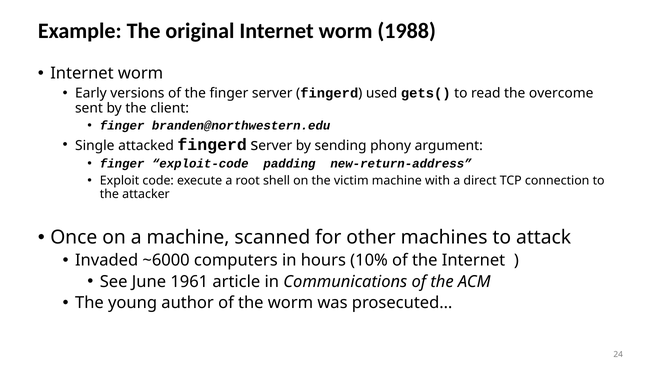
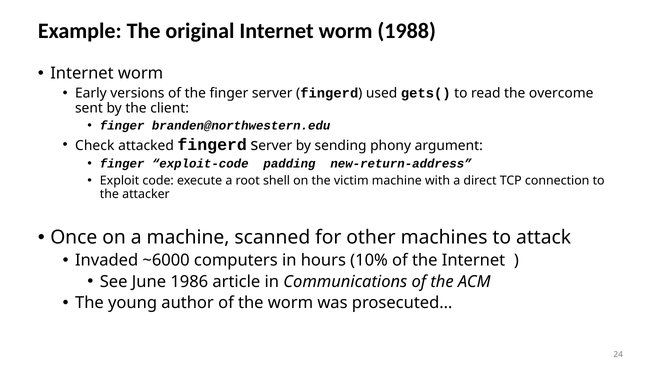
Single: Single -> Check (95, 146)
1961: 1961 -> 1986 (189, 281)
